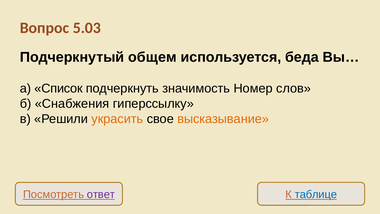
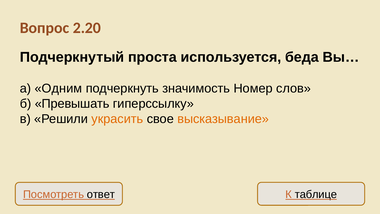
5.03: 5.03 -> 2.20 (87, 28)
общем: общем -> проста (152, 57)
Список: Список -> Одним (58, 88)
Снабжения: Снабжения -> Превышать (72, 103)
ответ colour: purple -> black (101, 194)
таблице colour: blue -> black (316, 194)
